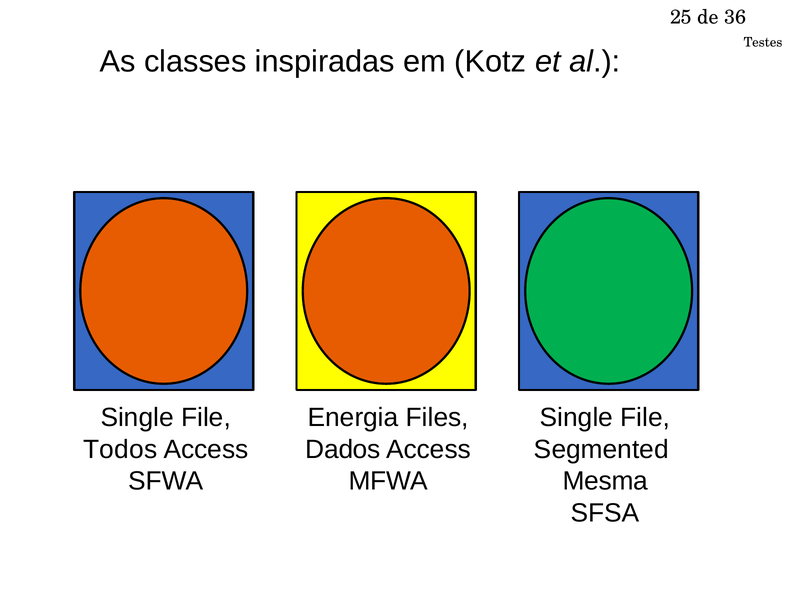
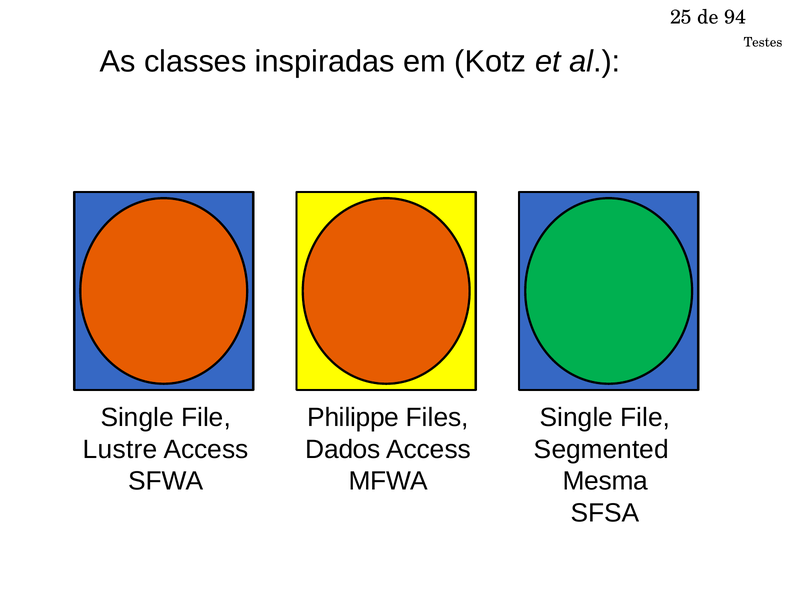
36: 36 -> 94 (735, 17)
Energia: Energia -> Philippe (353, 417)
Todos: Todos -> Lustre (120, 449)
